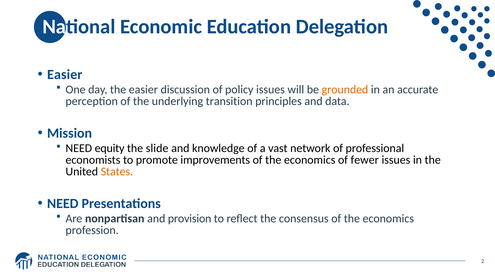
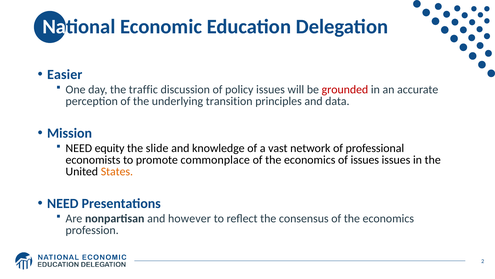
the easier: easier -> traffic (143, 89)
grounded colour: orange -> red (345, 89)
improvements: improvements -> commonplace (215, 160)
of fewer: fewer -> issues (365, 160)
provision: provision -> however (189, 218)
